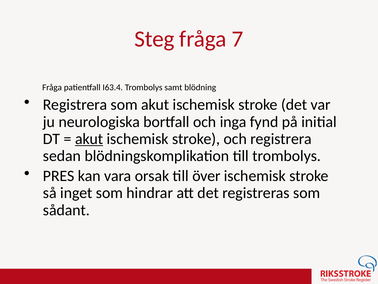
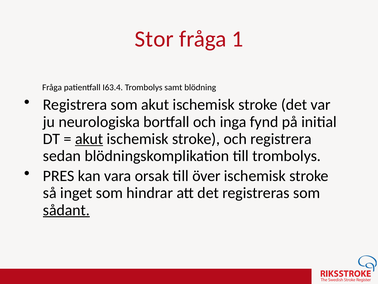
Steg: Steg -> Stor (154, 39)
7: 7 -> 1 (238, 39)
sådant underline: none -> present (66, 210)
